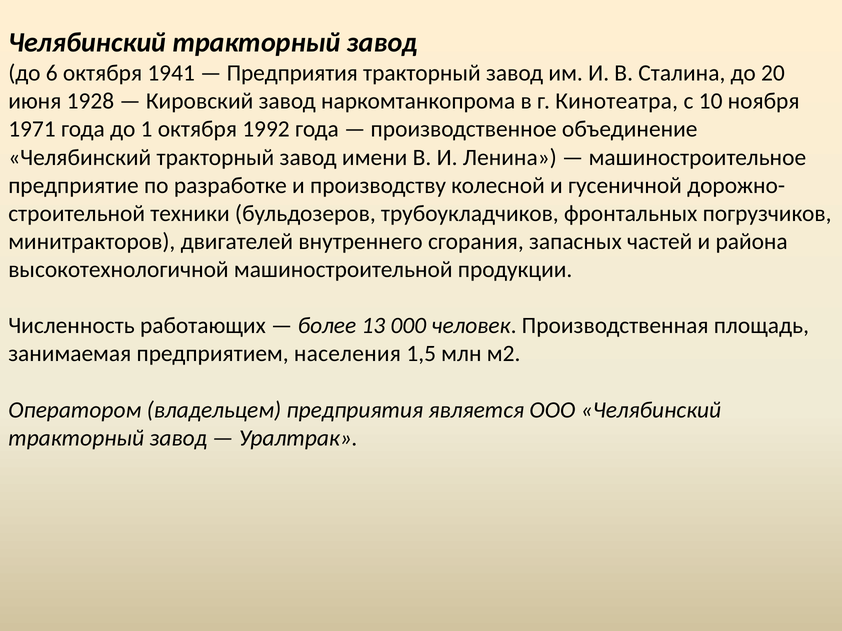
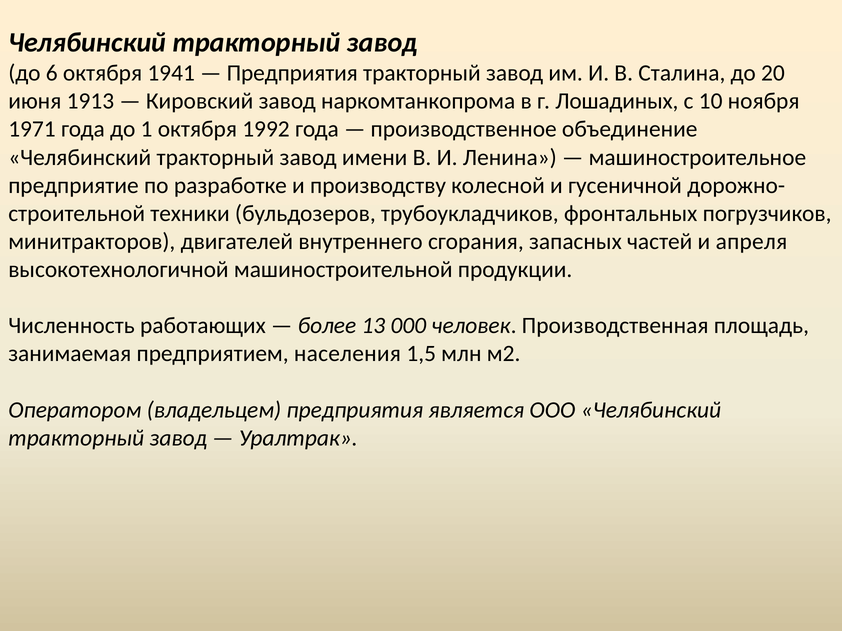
1928: 1928 -> 1913 (90, 101)
Кинотеатра: Кинотеатра -> Лошадиных (617, 101)
района: района -> апреля (751, 242)
